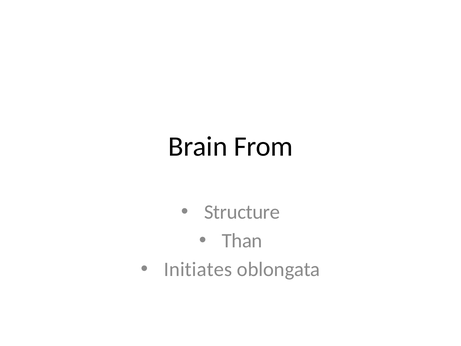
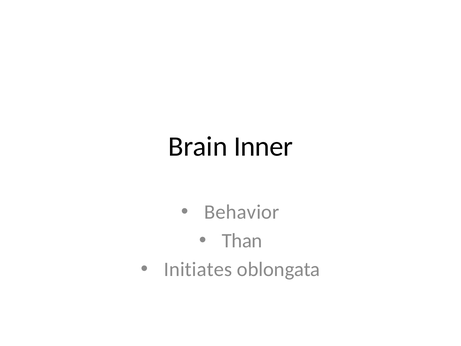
From: From -> Inner (263, 146)
Structure: Structure -> Behavior (242, 212)
